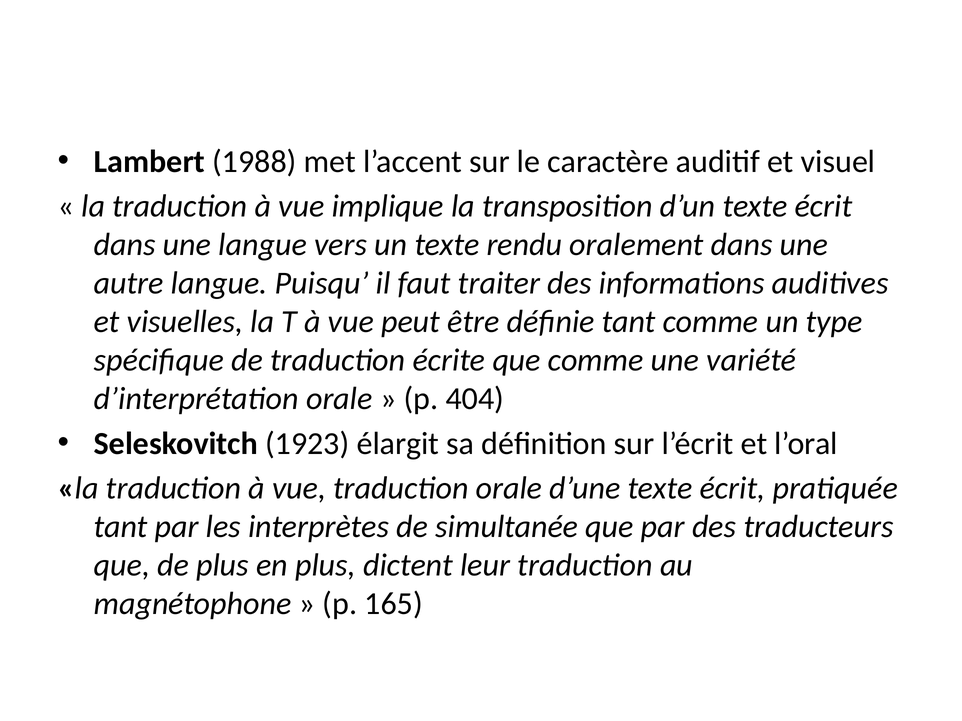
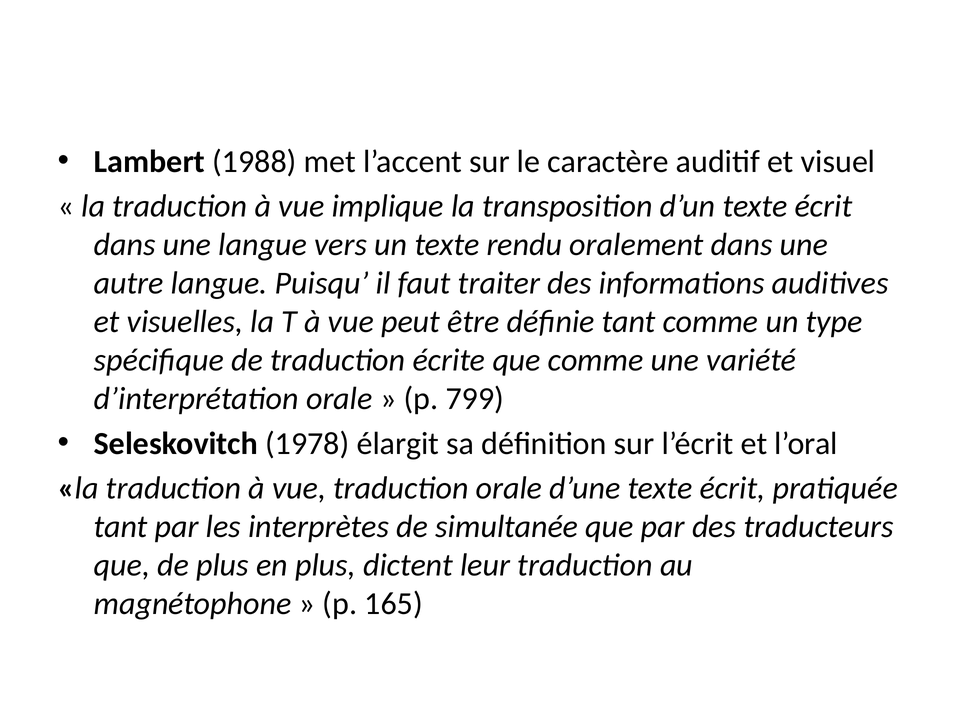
404: 404 -> 799 (475, 399)
1923: 1923 -> 1978 (307, 444)
